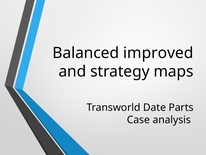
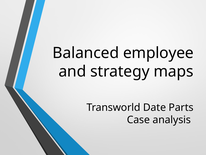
improved: improved -> employee (158, 53)
